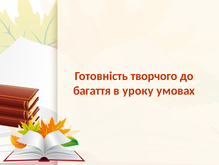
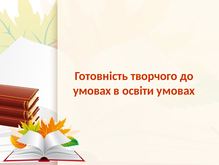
багаття: багаття -> умовах (92, 90)
уроку: уроку -> освіти (138, 90)
